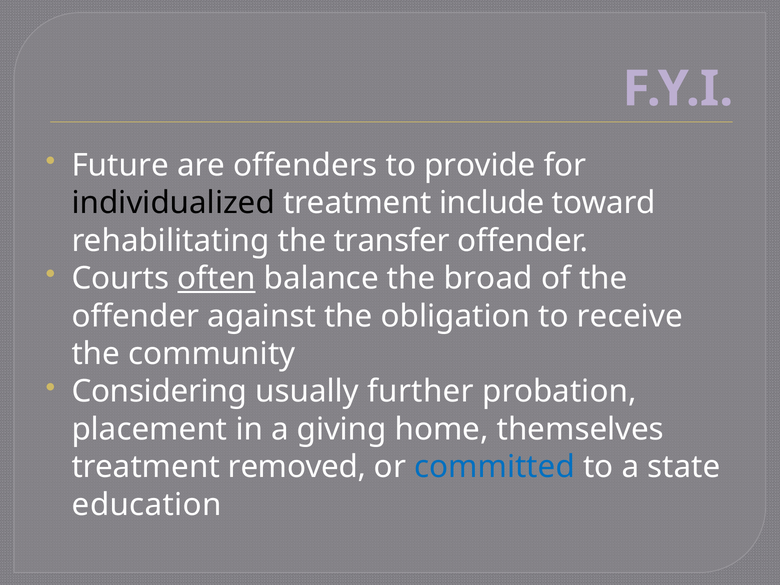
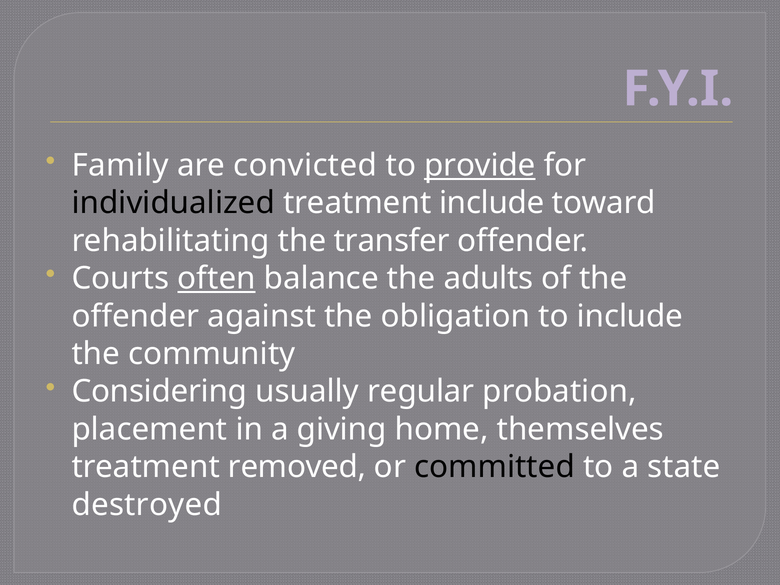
Future: Future -> Family (120, 165)
offenders: offenders -> convicted (305, 165)
provide underline: none -> present (480, 165)
broad: broad -> adults (488, 278)
to receive: receive -> include (630, 316)
further: further -> regular (421, 392)
committed colour: blue -> black (495, 467)
education: education -> destroyed (147, 505)
